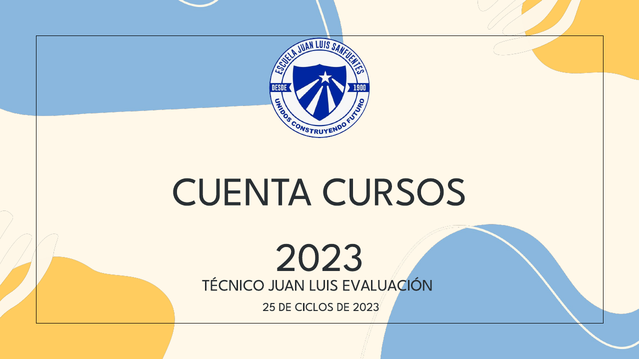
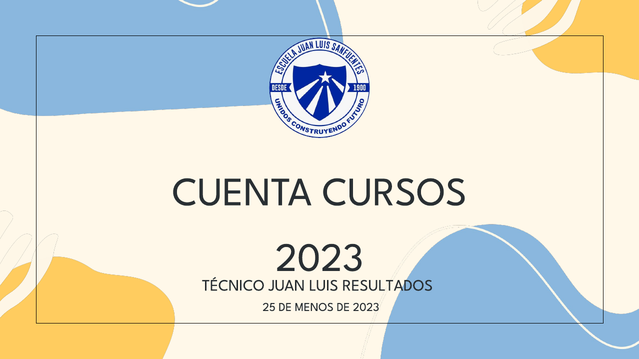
EVALUACIÓN: EVALUACIÓN -> RESULTADOS (388, 286)
CICLOS: CICLOS -> MENOS (314, 307)
